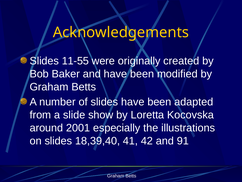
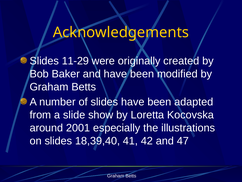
11-55: 11-55 -> 11-29 (75, 61)
91: 91 -> 47 (183, 140)
